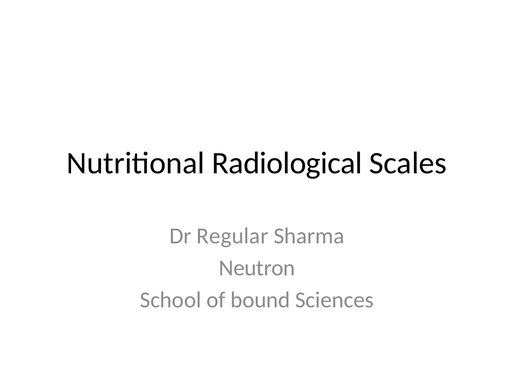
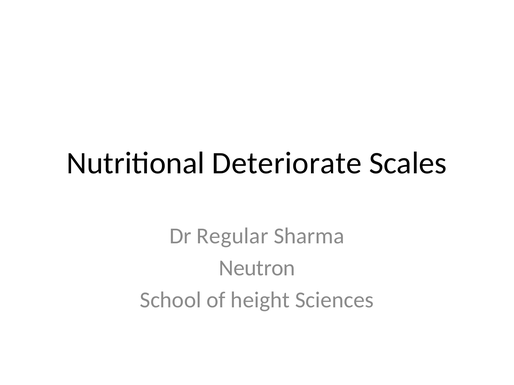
Radiological: Radiological -> Deteriorate (287, 163)
bound: bound -> height (260, 300)
